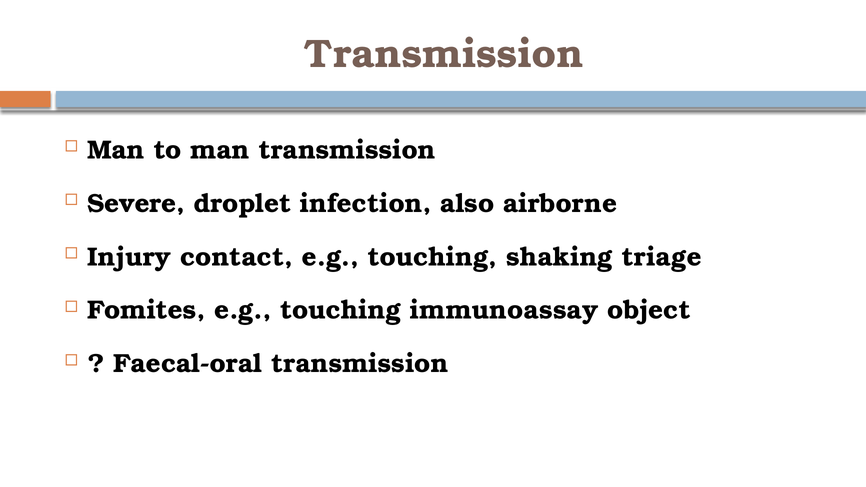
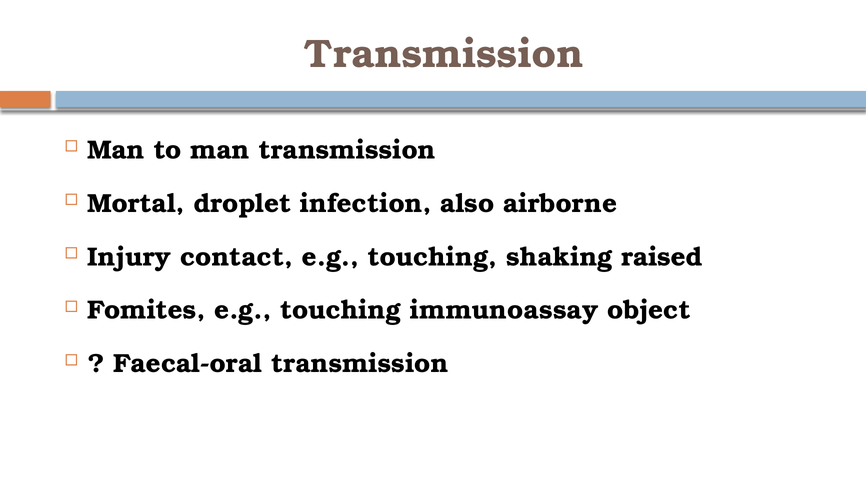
Severe: Severe -> Mortal (136, 204)
triage: triage -> raised (662, 257)
